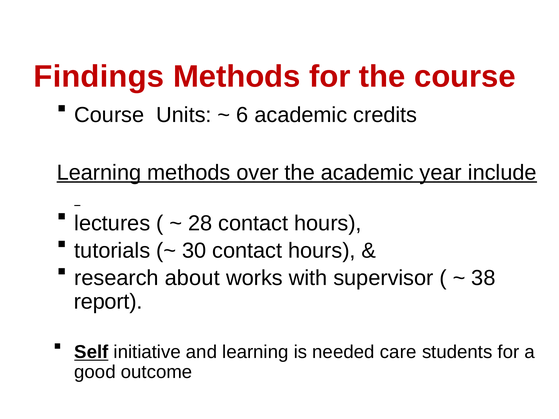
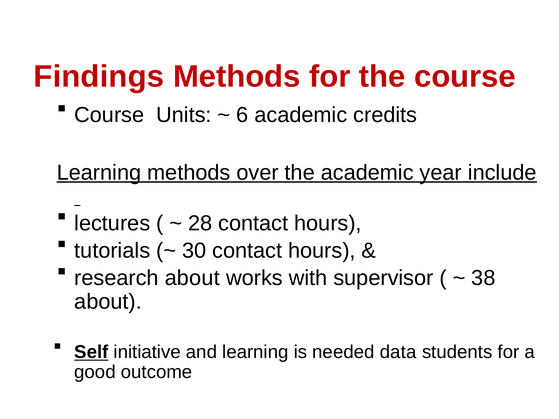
report: report -> about (108, 302)
care: care -> data (398, 352)
